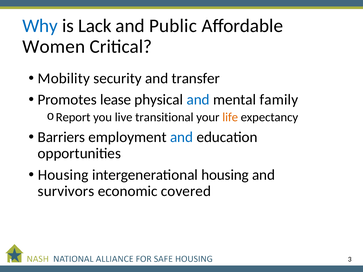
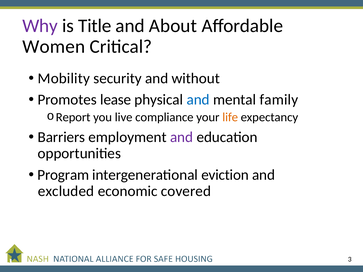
Why colour: blue -> purple (40, 26)
Lack: Lack -> Title (95, 26)
Public: Public -> About (173, 26)
transfer: transfer -> without (196, 78)
transitional: transitional -> compliance (164, 117)
and colour: blue -> purple (182, 137)
Housing: Housing -> Program (63, 175)
intergenerational housing: housing -> eviction (225, 175)
survivors: survivors -> excluded (66, 191)
